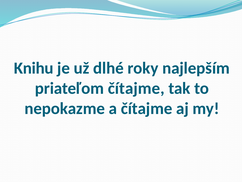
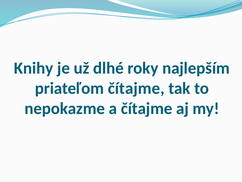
Knihu: Knihu -> Knihy (34, 68)
